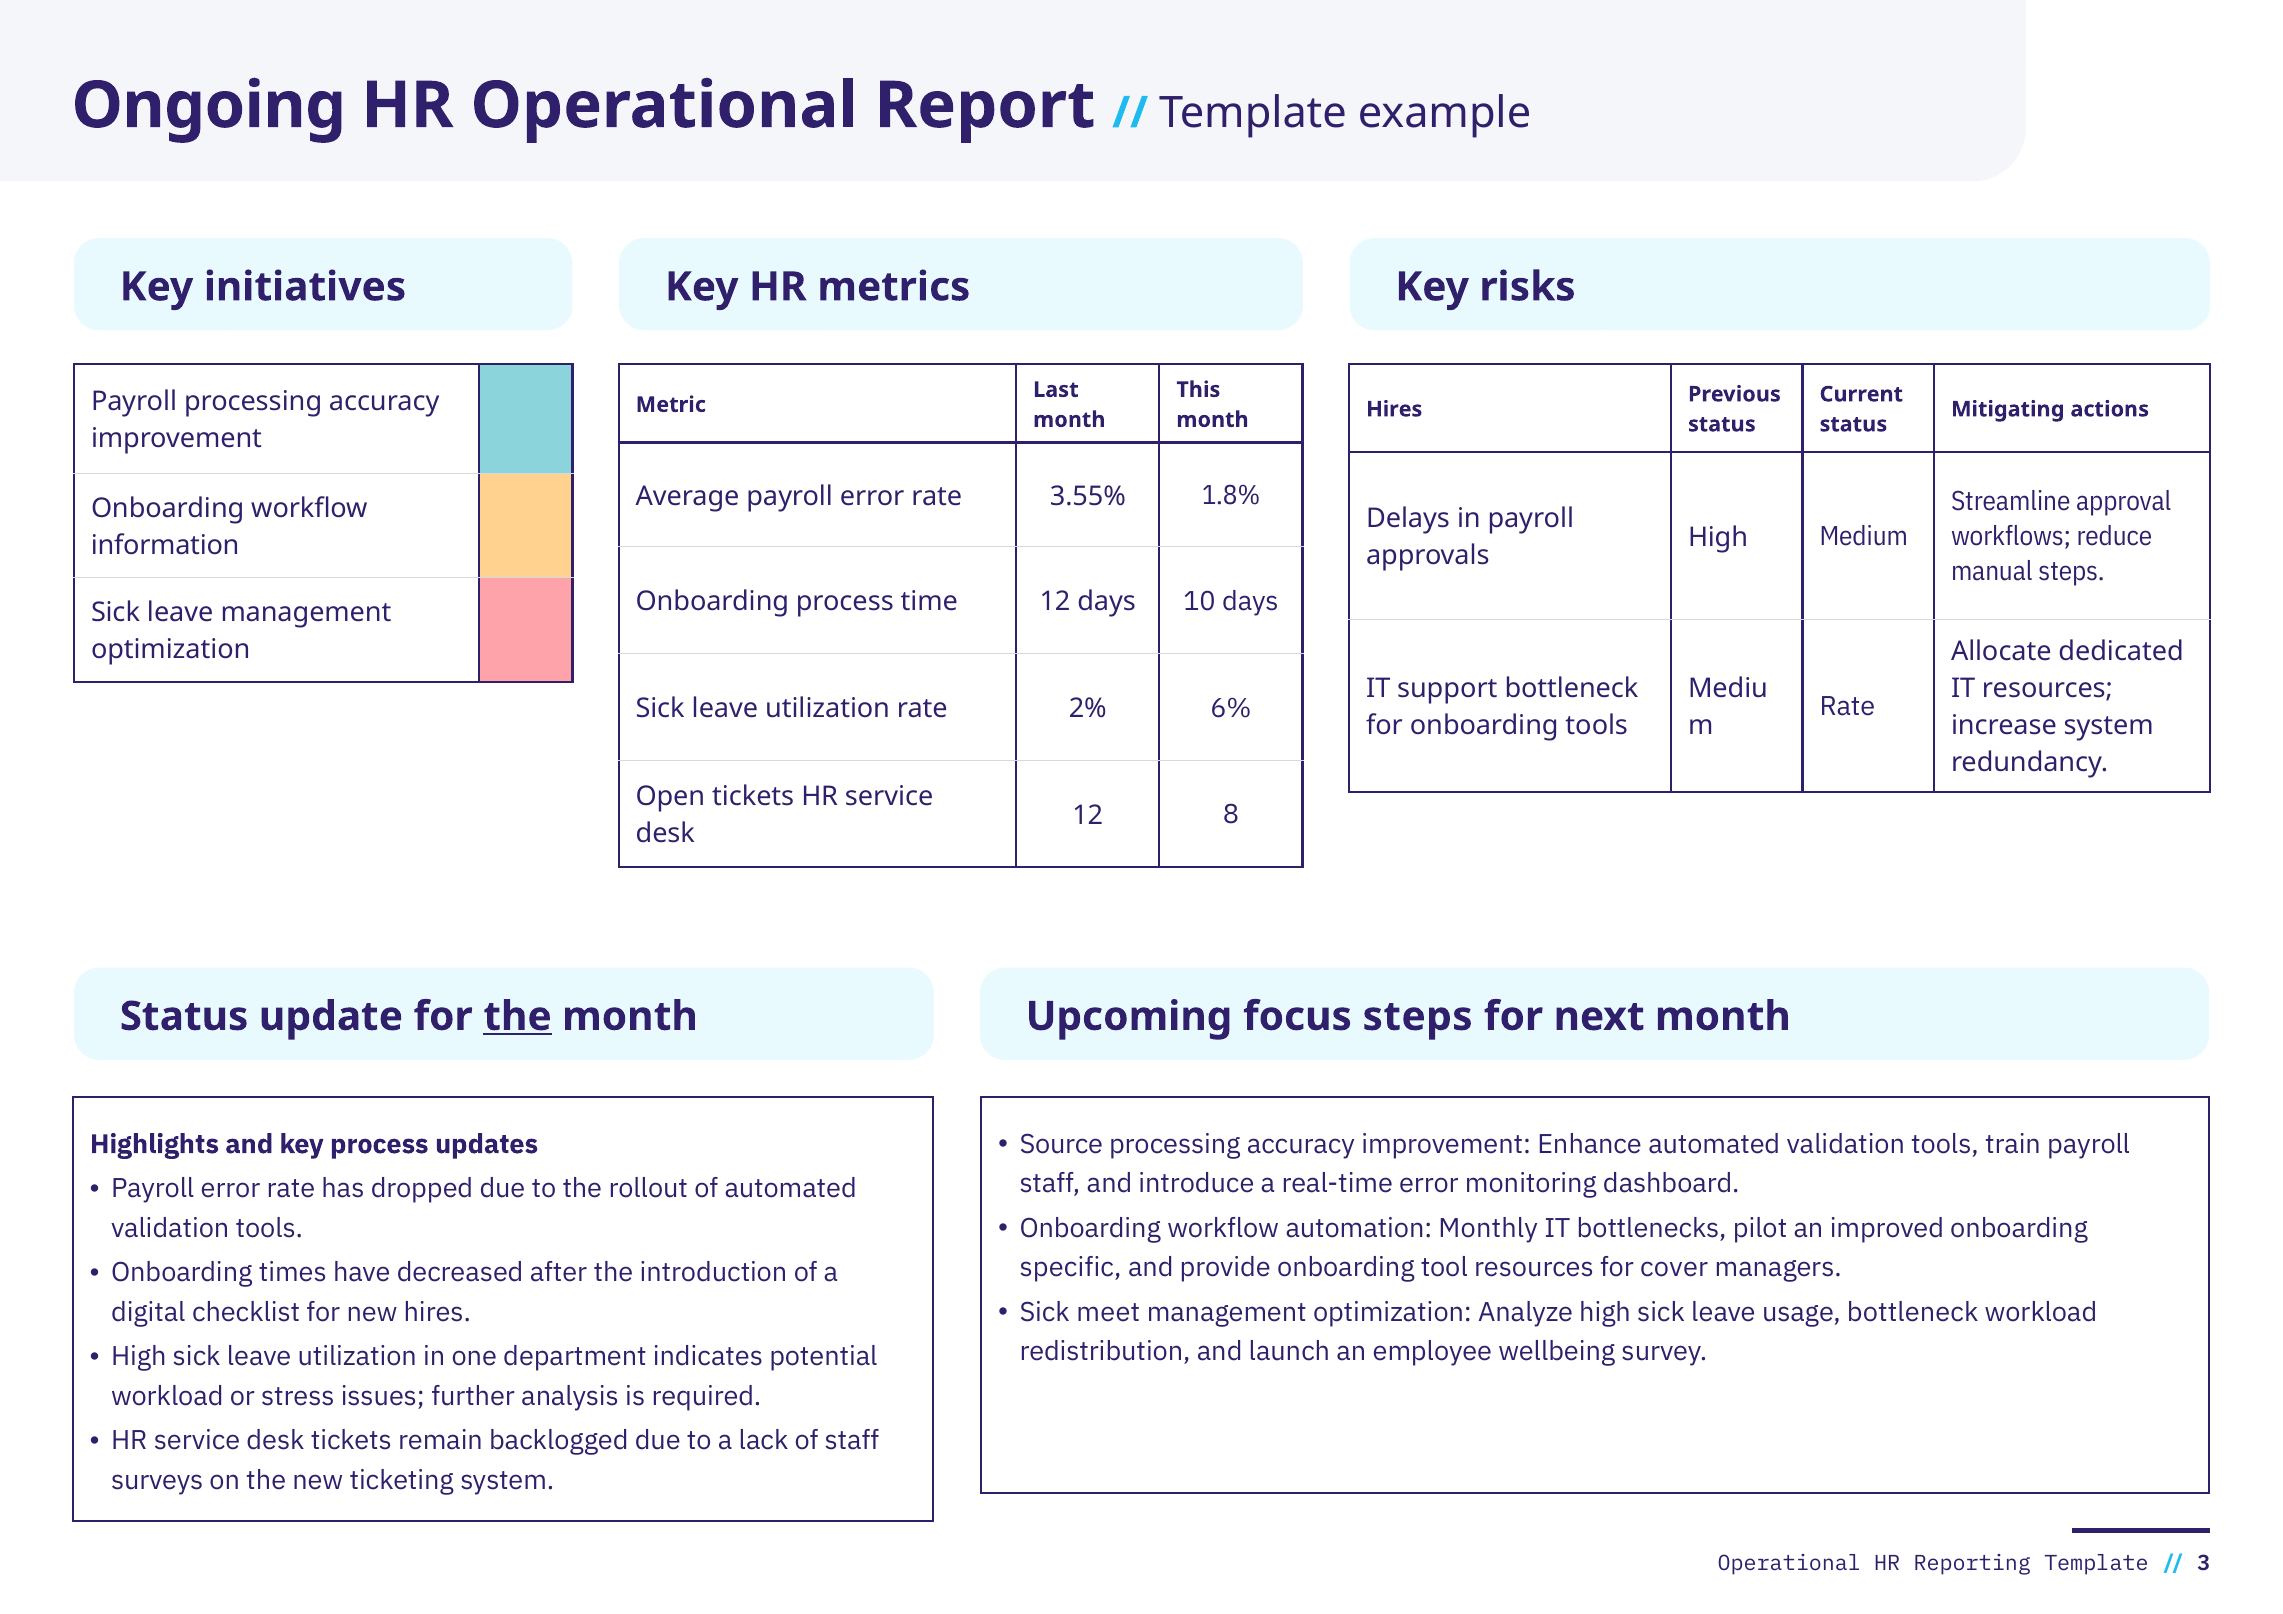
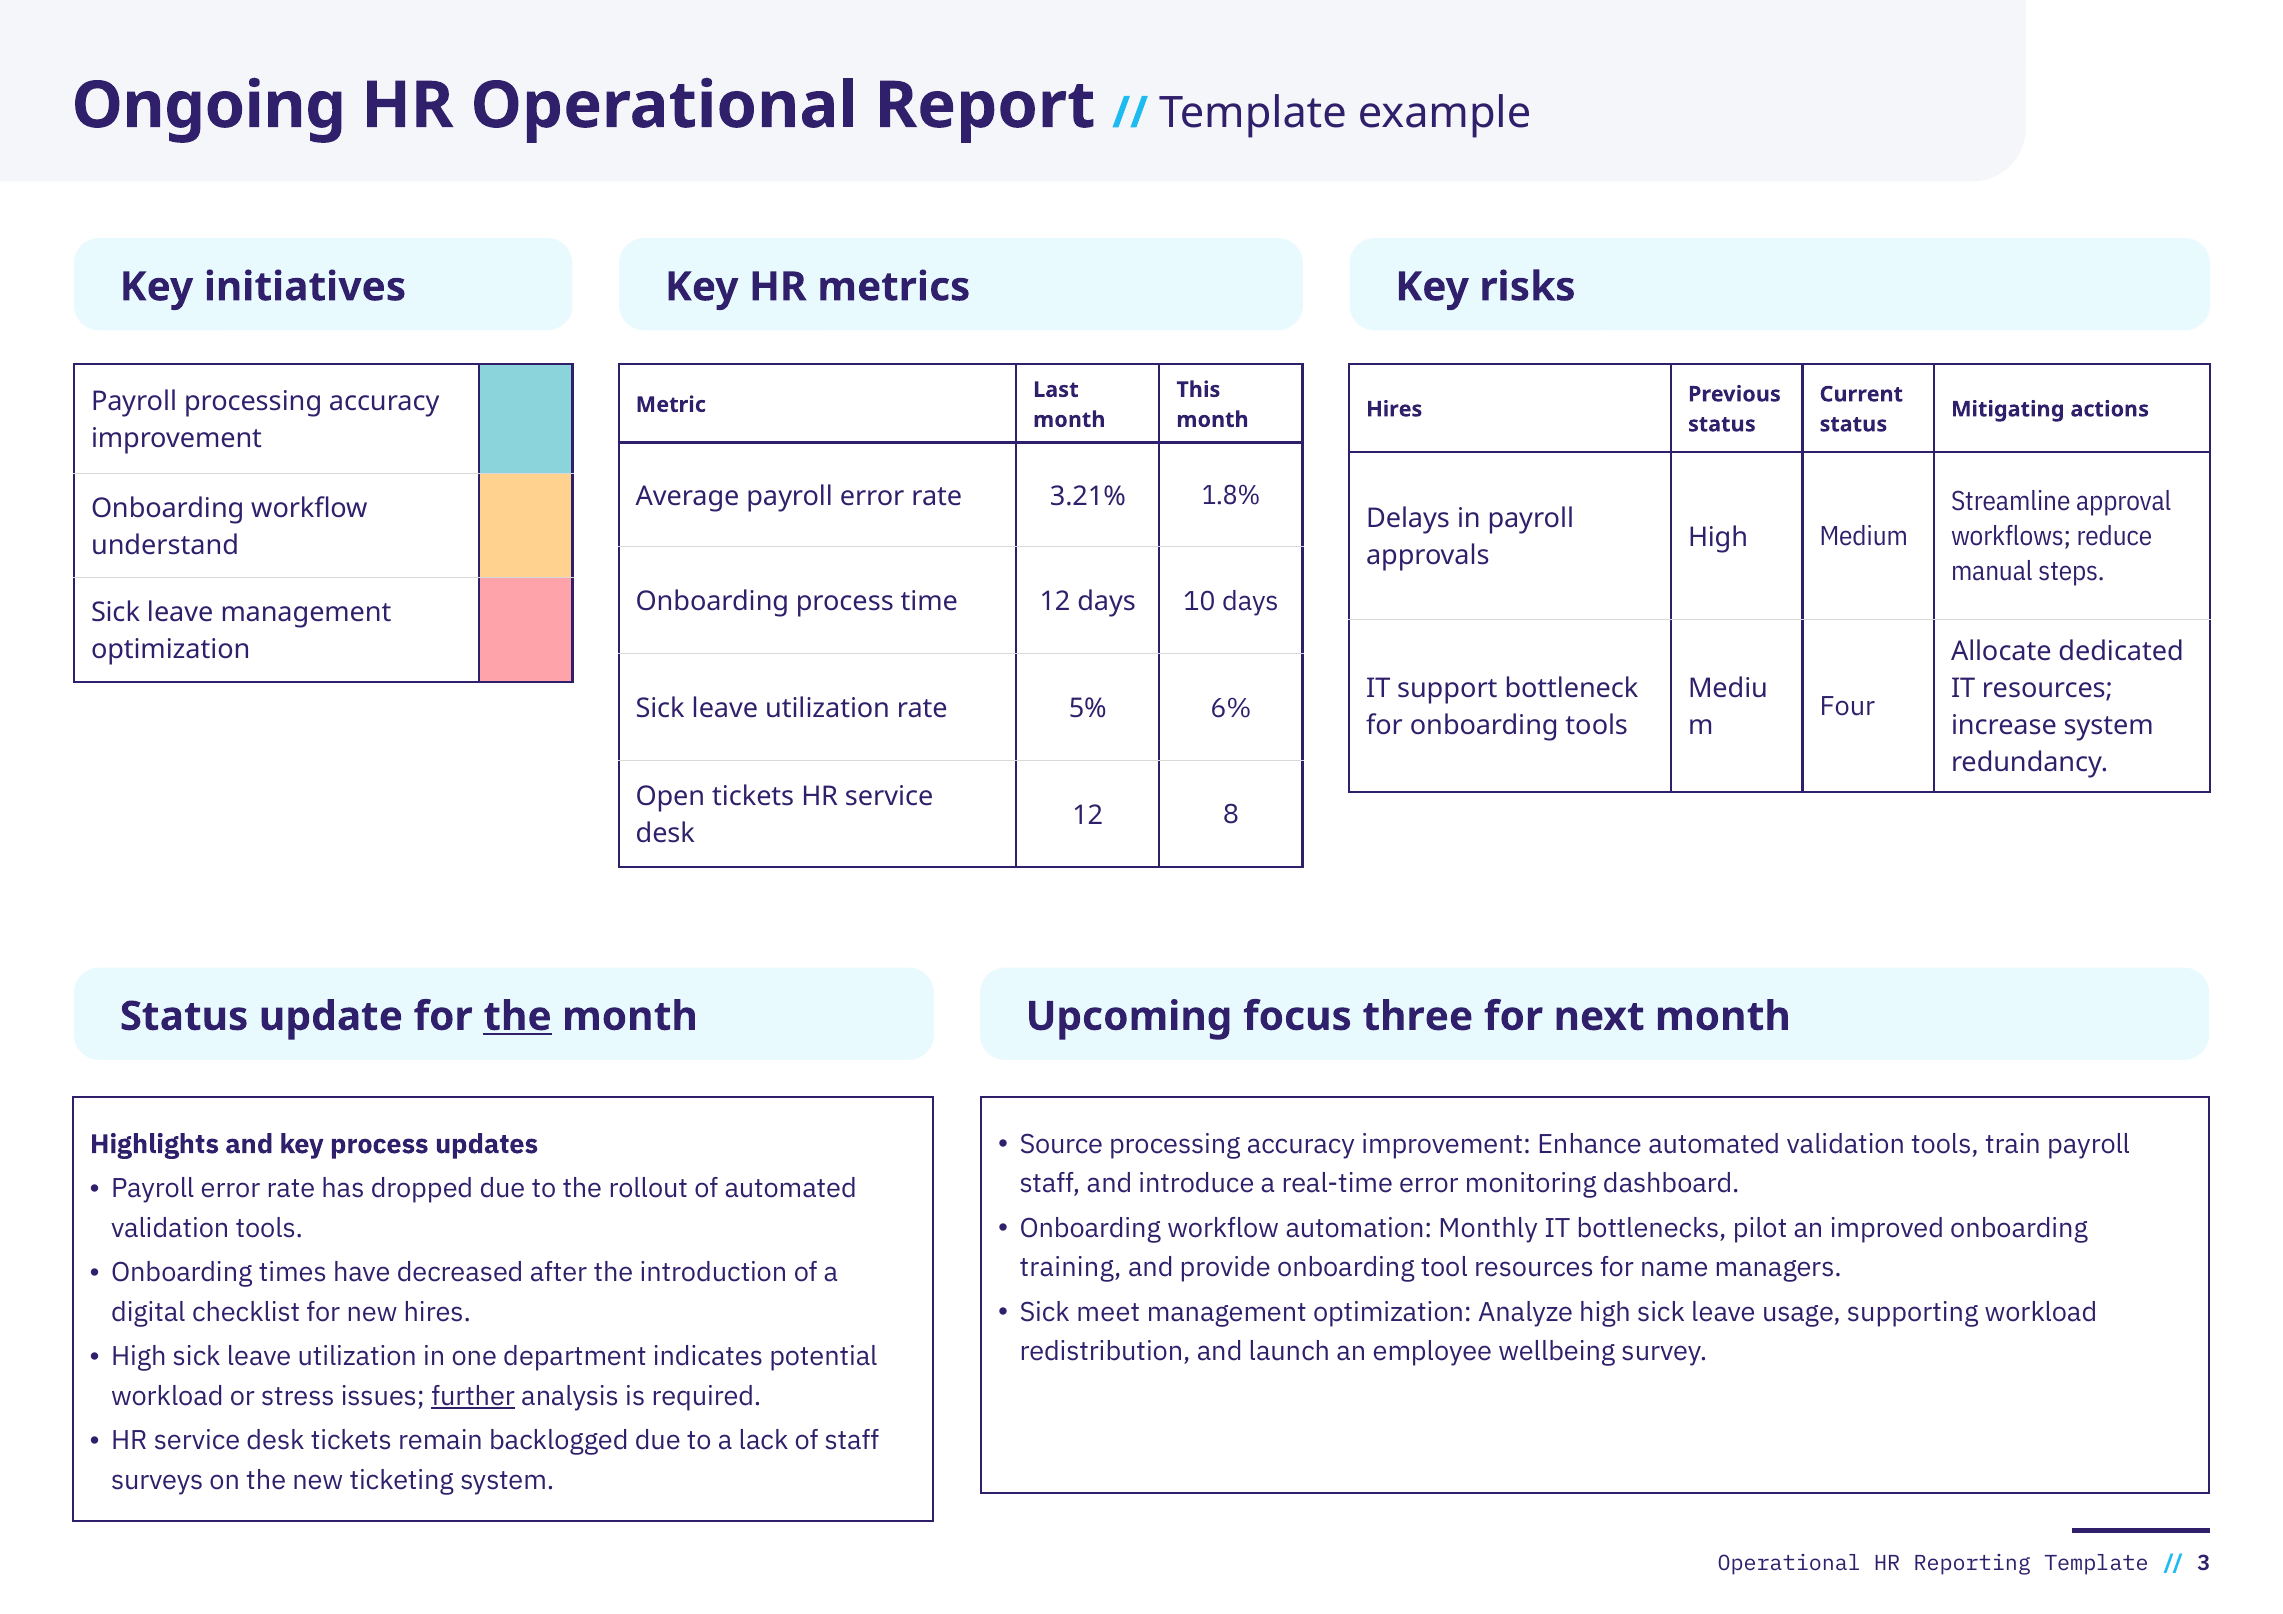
3.55%: 3.55% -> 3.21% (1088, 496)
information: information -> understand (165, 545)
Rate: Rate -> Four (1847, 707)
2%: 2% -> 5% (1088, 709)
focus steps: steps -> three (1418, 1017)
specific: specific -> training (1071, 1268)
cover: cover -> name (1674, 1268)
usage bottleneck: bottleneck -> supporting (1913, 1312)
further underline: none -> present (473, 1396)
